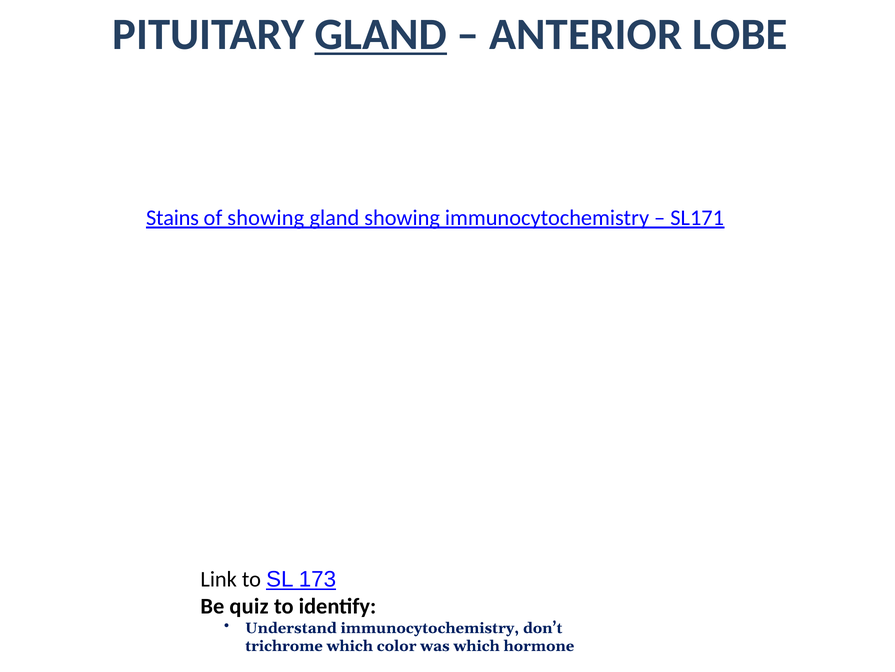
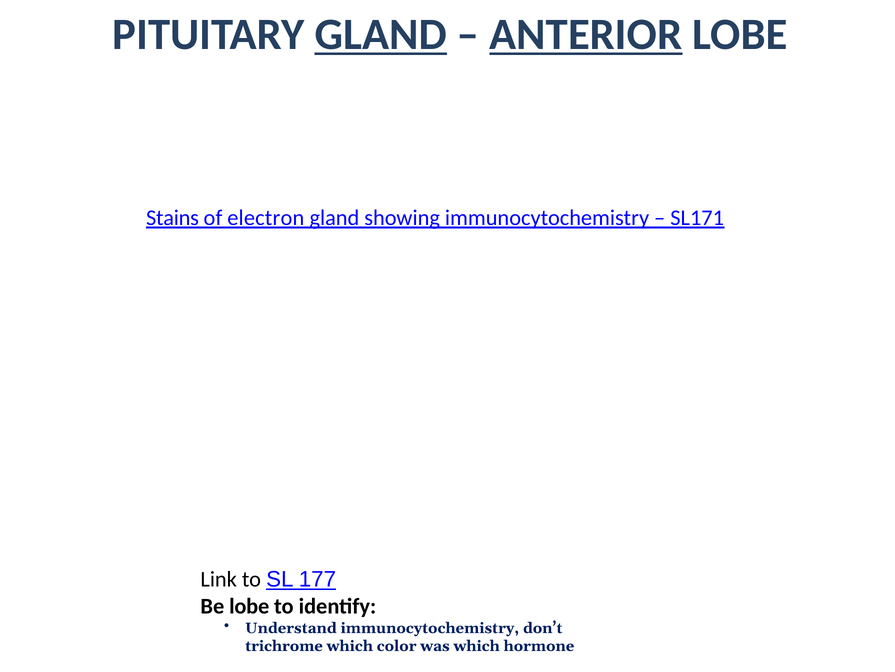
ANTERIOR underline: none -> present (586, 34)
of showing: showing -> electron (266, 218)
173: 173 -> 177 (317, 579)
Be quiz: quiz -> lobe (249, 606)
